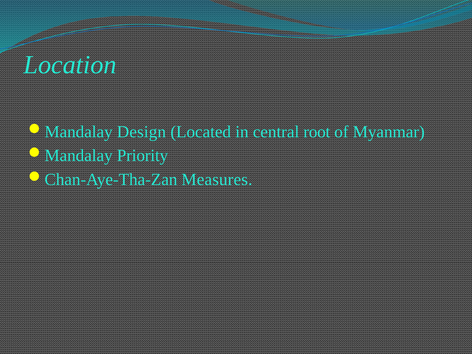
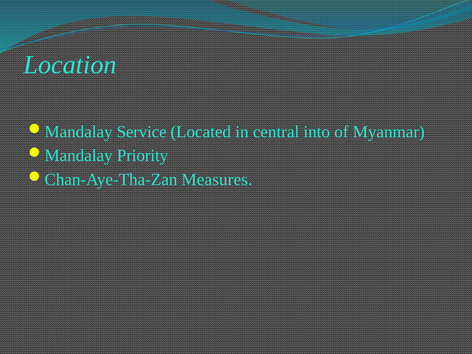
Design: Design -> Service (142, 132)
root: root -> into (317, 132)
